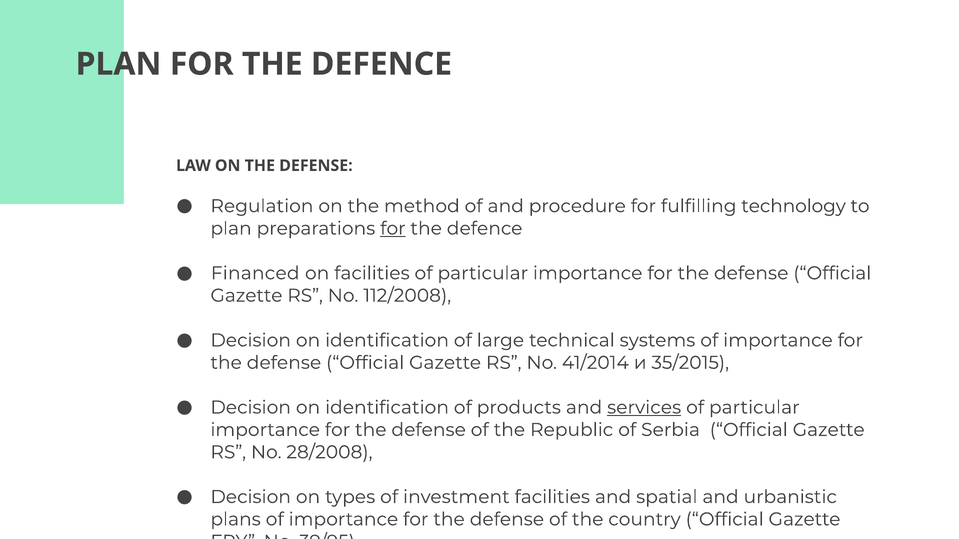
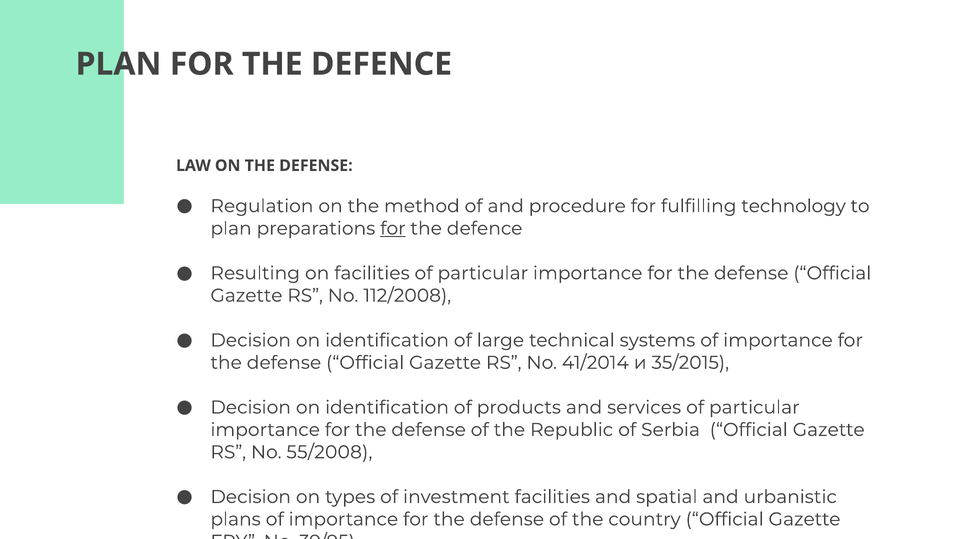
Financed: Financed -> Resulting (255, 273)
services underline: present -> none (644, 408)
28/2008: 28/2008 -> 55/2008 (329, 453)
